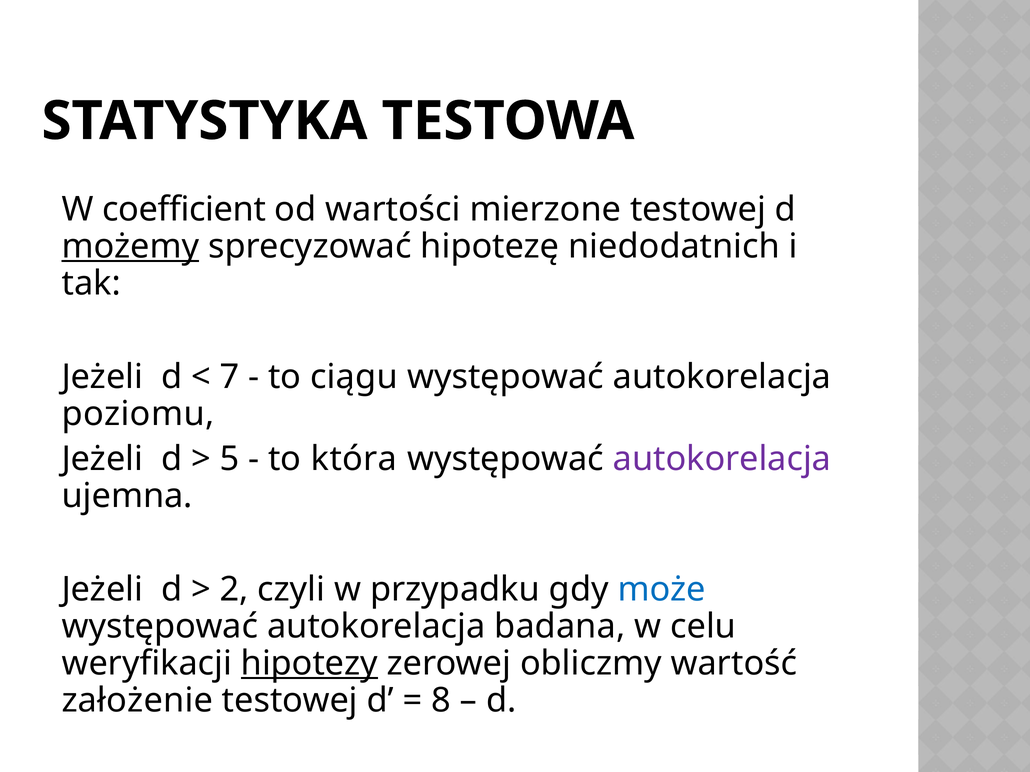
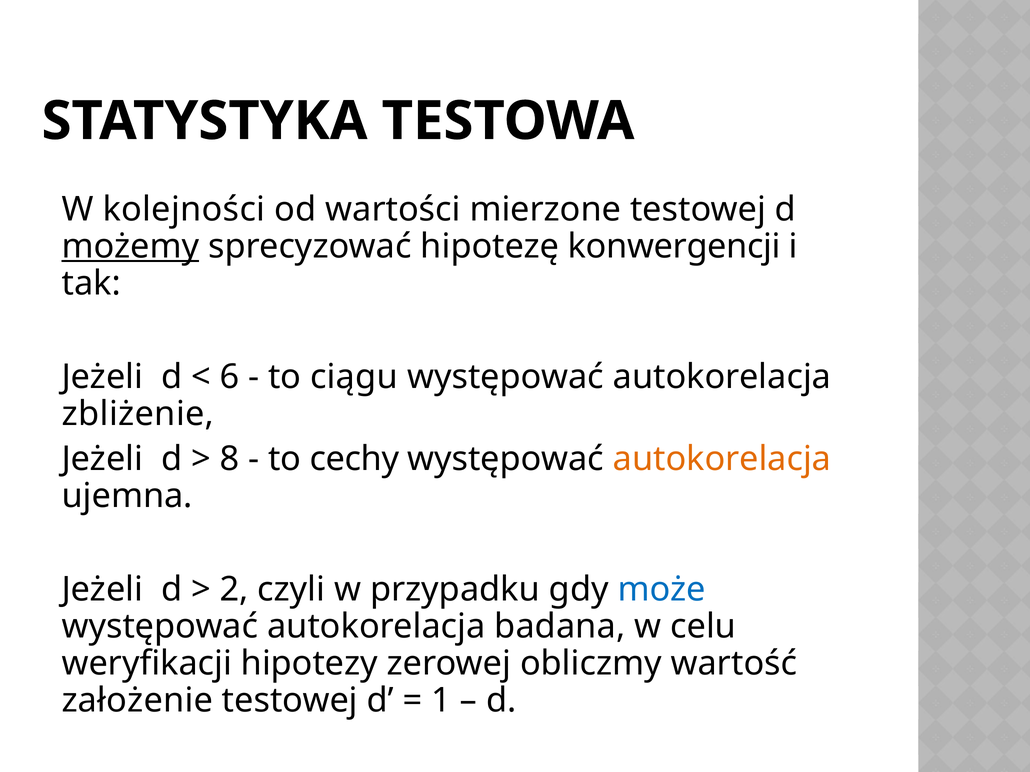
coefficient: coefficient -> kolejności (184, 209)
niedodatnich: niedodatnich -> konwergencji (674, 246)
7: 7 -> 6 (229, 377)
poziomu: poziomu -> zbliżenie (138, 414)
5: 5 -> 8 (229, 459)
która: która -> cechy (354, 459)
autokorelacja colour: purple -> orange (722, 459)
hipotezy underline: present -> none (309, 664)
8: 8 -> 1 (441, 701)
